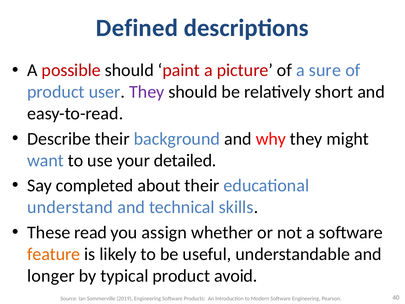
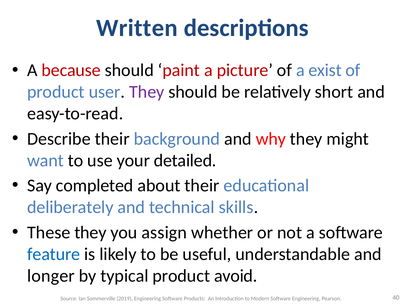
Defined: Defined -> Written (137, 28)
possible: possible -> because (71, 70)
sure: sure -> exist (325, 70)
understand: understand -> deliberately (70, 207)
These read: read -> they (91, 232)
feature colour: orange -> blue (54, 254)
